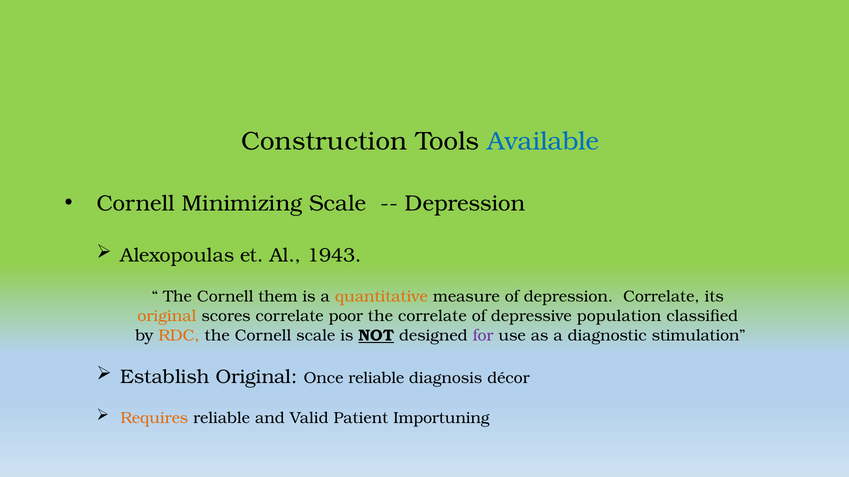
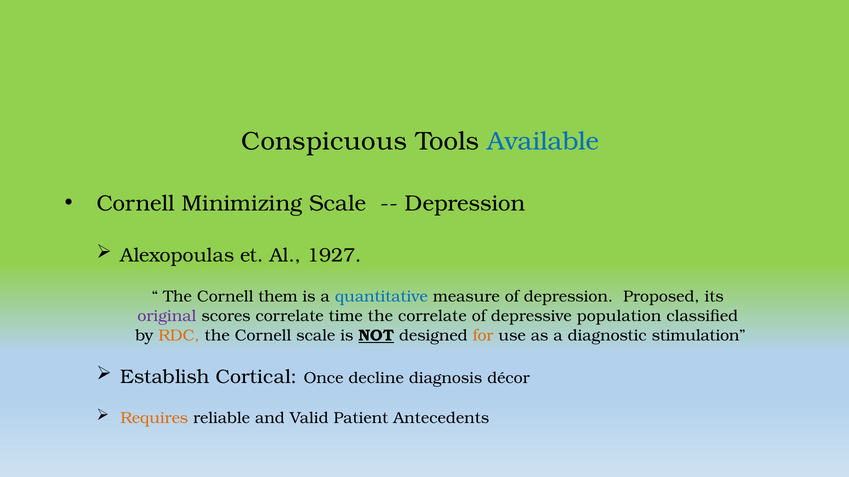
Construction: Construction -> Conspicuous (324, 142)
1943: 1943 -> 1927 (334, 255)
quantitative colour: orange -> blue (381, 297)
depression Correlate: Correlate -> Proposed (661, 297)
original colour: orange -> purple (167, 316)
poor: poor -> time (346, 316)
for colour: purple -> orange (483, 336)
Establish Original: Original -> Cortical (256, 377)
Once reliable: reliable -> decline (376, 378)
Importuning: Importuning -> Antecedents (441, 418)
